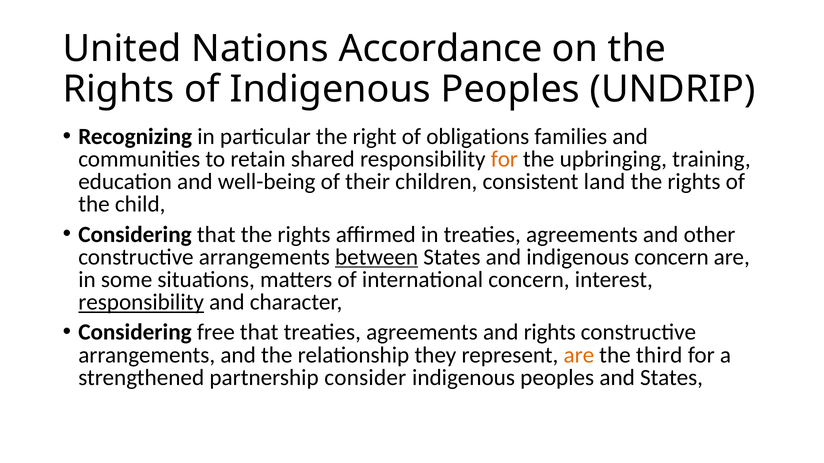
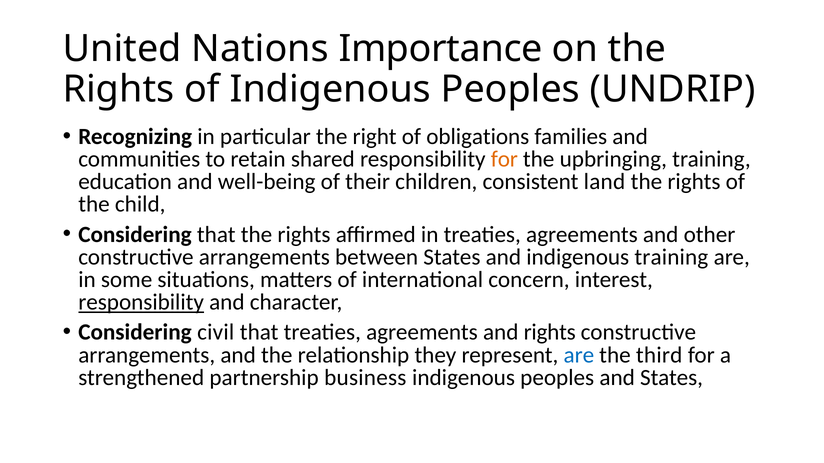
Accordance: Accordance -> Importance (441, 49)
between underline: present -> none (377, 257)
indigenous concern: concern -> training (671, 257)
free: free -> civil (216, 333)
are colour: orange -> blue (579, 355)
consider: consider -> business (365, 378)
